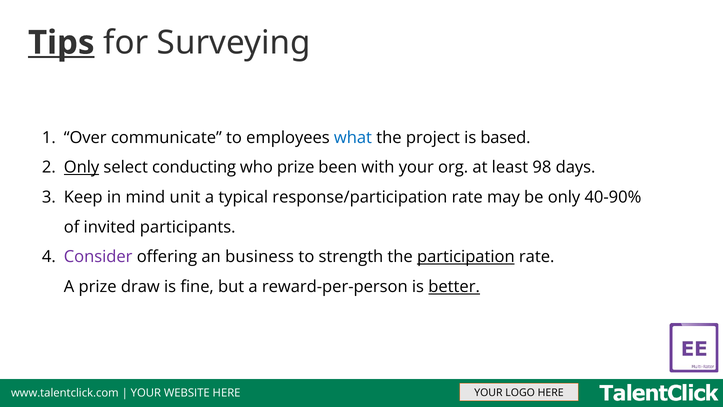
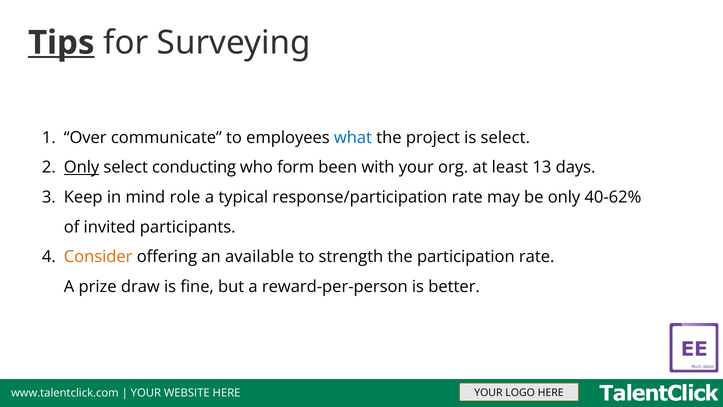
is based: based -> select (505, 138)
who prize: prize -> form (296, 167)
98: 98 -> 13 (542, 167)
unit: unit -> role (185, 197)
40-90%: 40-90% -> 40-62% (613, 197)
Consider colour: purple -> orange (98, 257)
business: business -> available (260, 257)
participation underline: present -> none (466, 257)
better underline: present -> none (454, 287)
